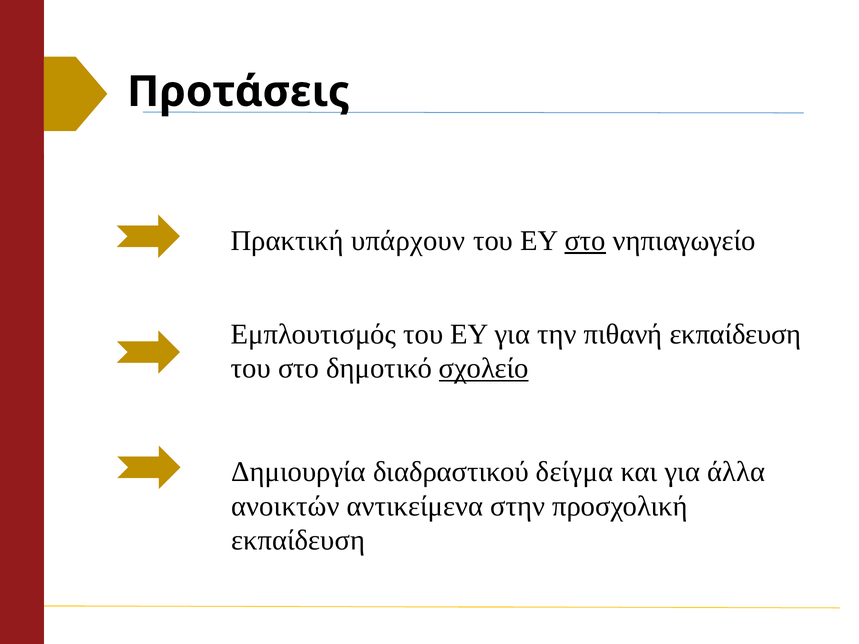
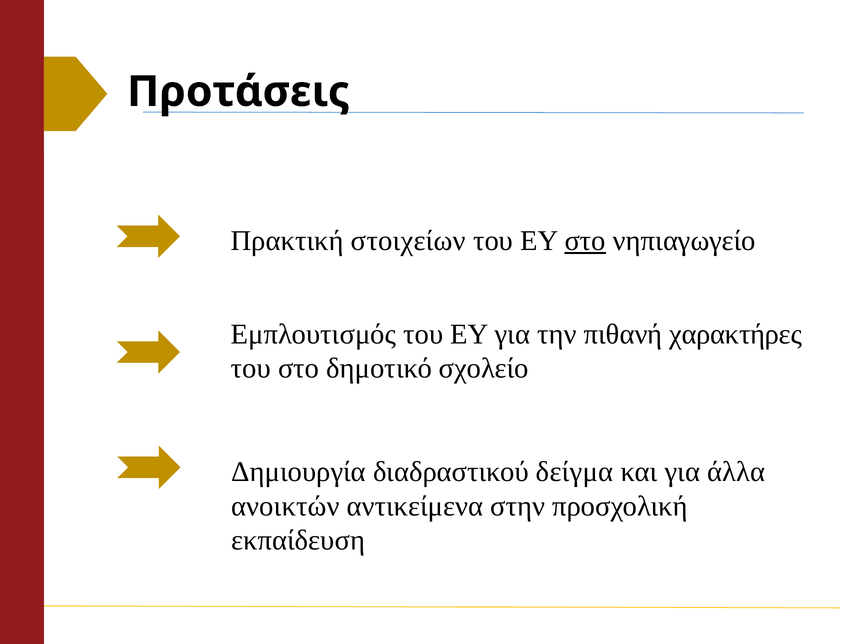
υπάρχουν: υπάρχουν -> στοιχείων (408, 241)
πιθανή εκπαίδευση: εκπαίδευση -> χαρακτήρες (736, 334)
σχολείο underline: present -> none (484, 369)
